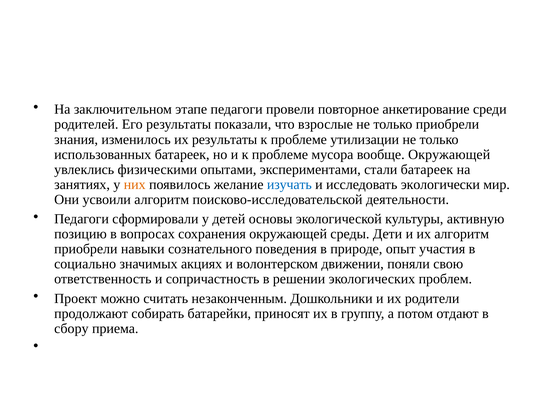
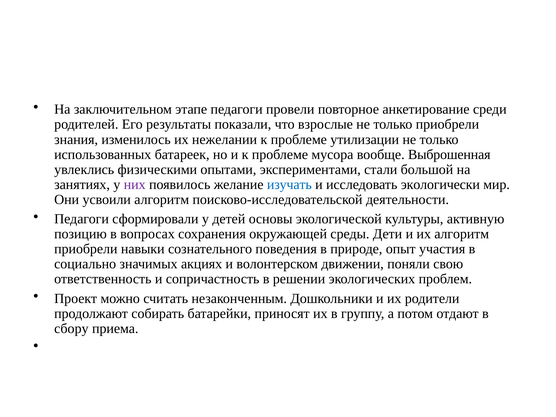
их результаты: результаты -> нежелании (225, 139)
вообще Окружающей: Окружающей -> Выброшенная (449, 154)
стали батареек: батареек -> большой (427, 169)
них colour: orange -> purple (135, 184)
